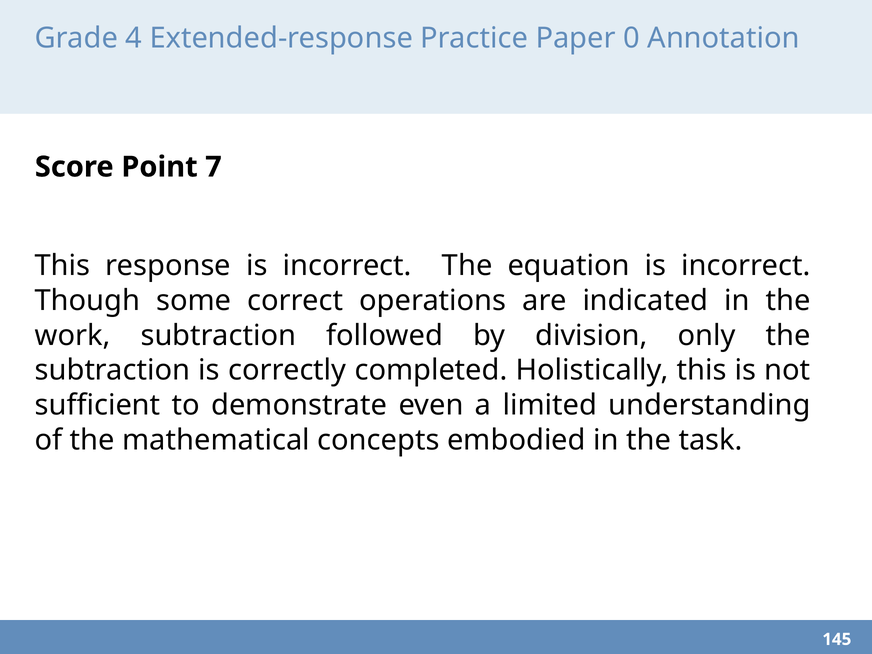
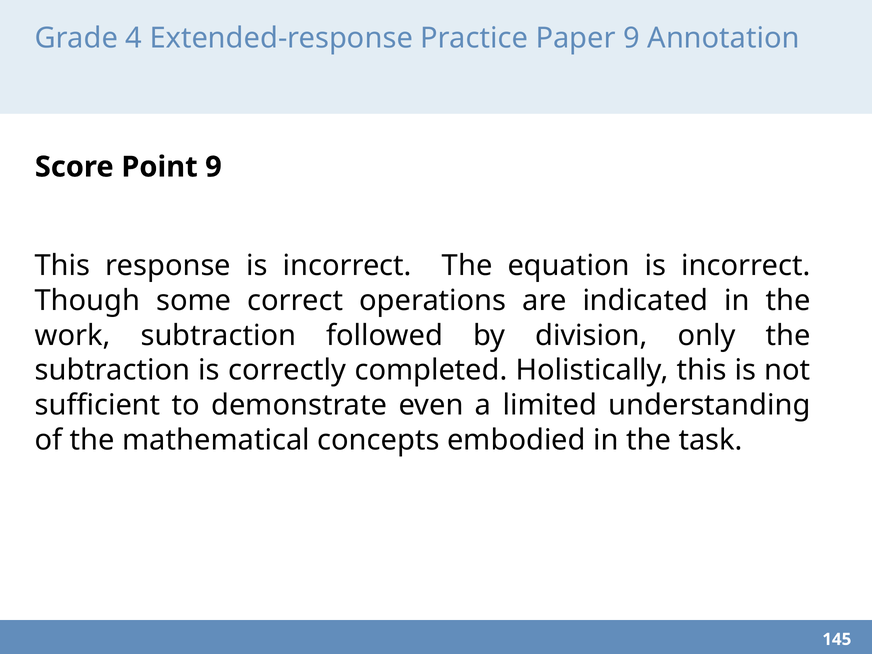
Paper 0: 0 -> 9 (632, 38)
Point 7: 7 -> 9 (213, 167)
